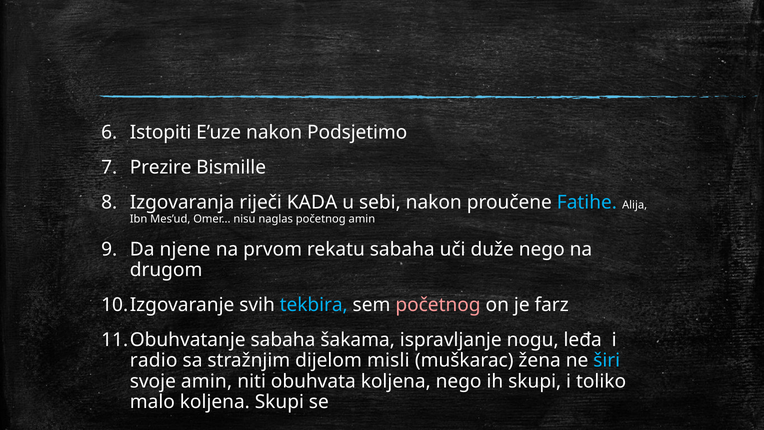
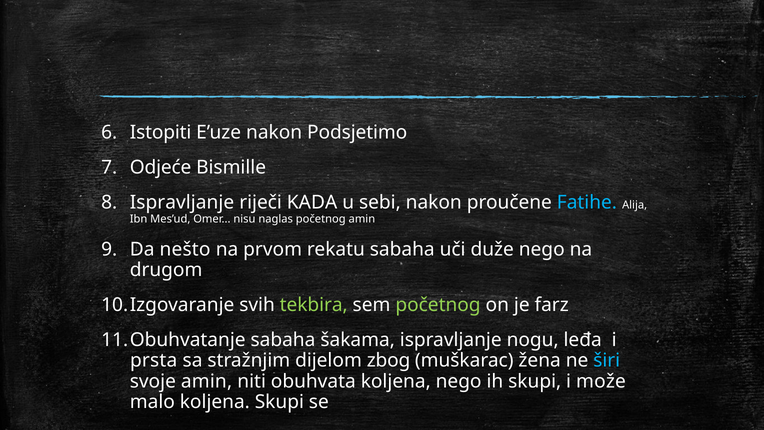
Prezire: Prezire -> Odjeće (161, 167)
Izgovaranja: Izgovaranja -> Ispravljanje (182, 202)
njene: njene -> nešto (185, 249)
tekbira colour: light blue -> light green (314, 305)
početnog colour: pink -> light green (438, 305)
radio: radio -> prsta (154, 361)
misli: misli -> zbog (389, 361)
toliko: toliko -> može (601, 381)
